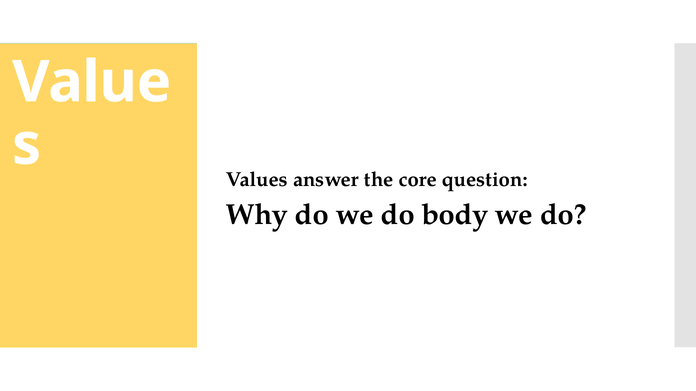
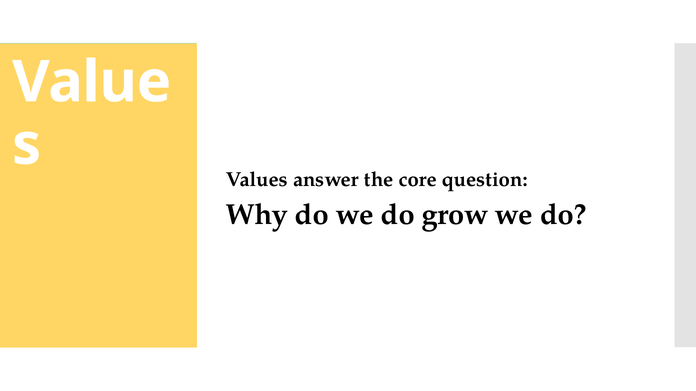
body: body -> grow (455, 215)
